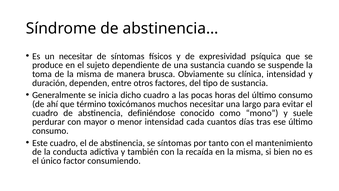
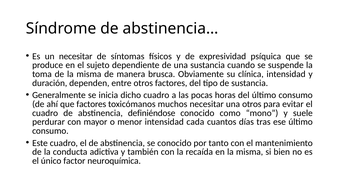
que término: término -> factores (91, 104)
una largo: largo -> otros (252, 104)
se síntomas: síntomas -> conocido (174, 143)
consumiendo: consumiendo -> neuroquímica (114, 161)
